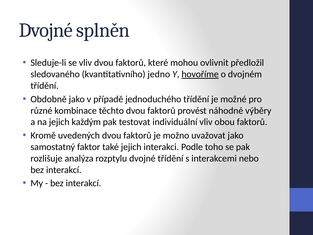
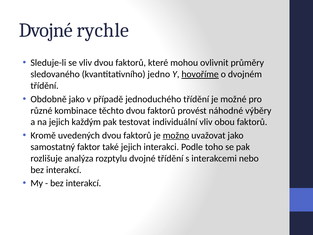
splněn: splněn -> rychle (103, 30)
předložil: předložil -> průměry (247, 63)
možno underline: none -> present (176, 135)
